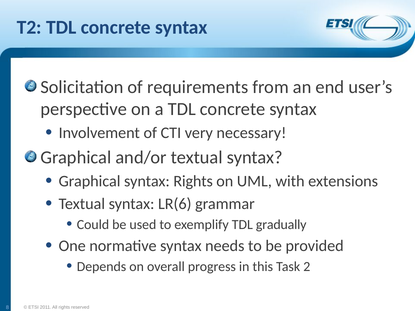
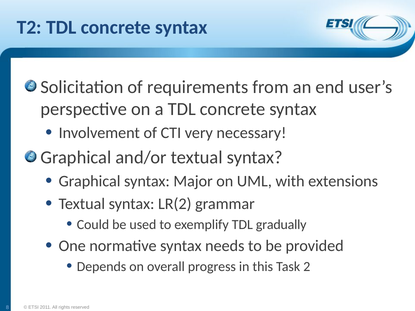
syntax Rights: Rights -> Major (193, 181)
LR(6: LR(6 -> LR(2 (175, 204)
